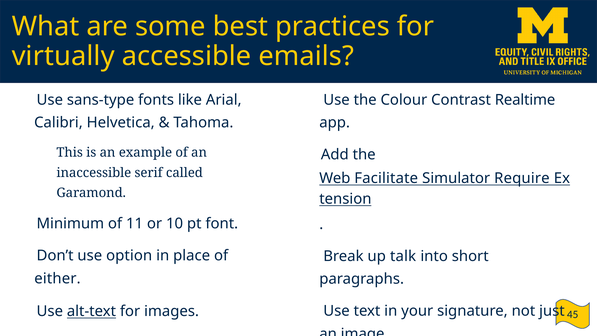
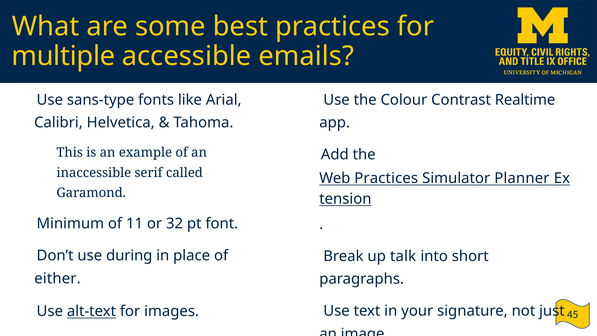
virtually: virtually -> multiple (63, 56)
Web Facilitate: Facilitate -> Practices (386, 178)
Require: Require -> Planner (522, 178)
10: 10 -> 32 (175, 224)
option: option -> during (129, 255)
